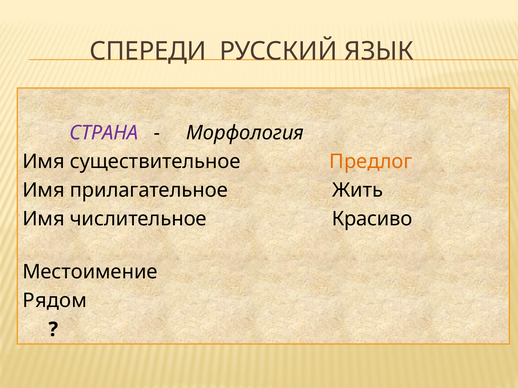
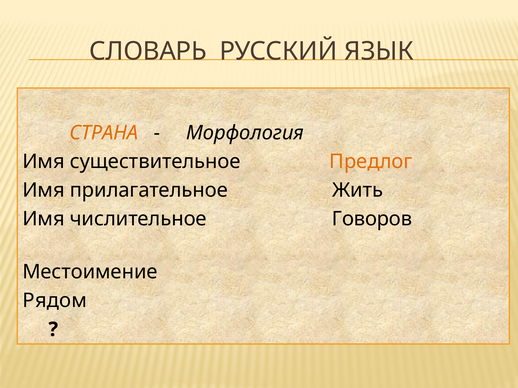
СПЕРЕДИ: СПЕРЕДИ -> СЛОВАРЬ (148, 51)
СТРАНА colour: purple -> orange (104, 133)
Красиво: Красиво -> Говоров (372, 219)
